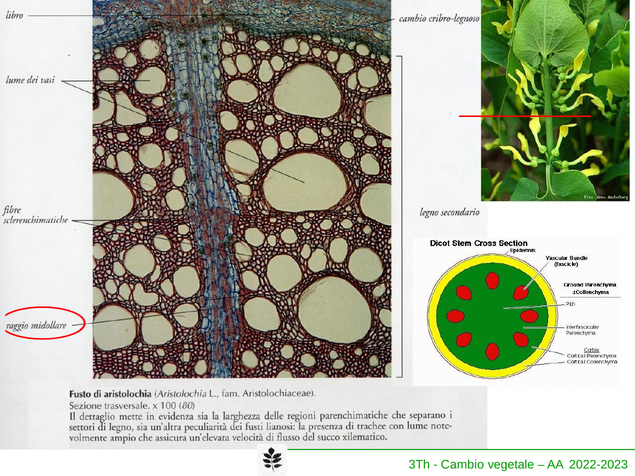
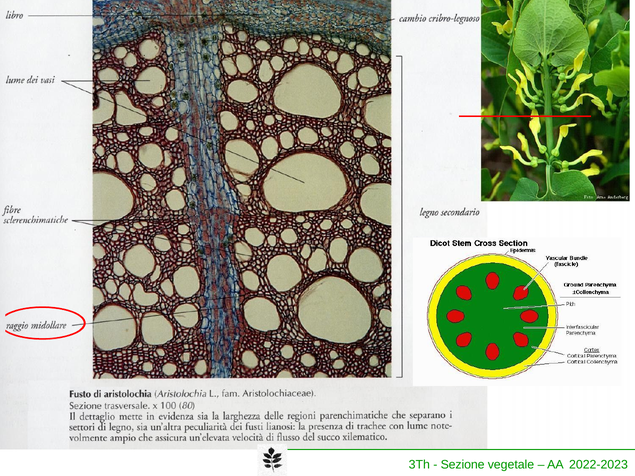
Cambio: Cambio -> Sezione (463, 465)
